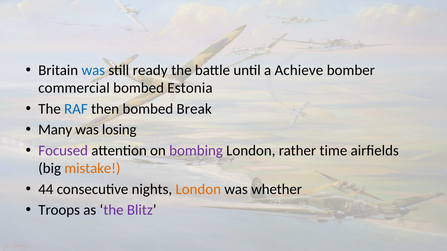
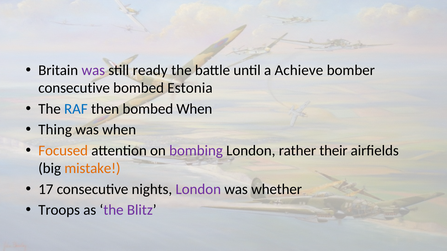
was colour: blue -> purple (93, 70)
commercial: commercial -> consecutive (74, 88)
bombed Break: Break -> When (194, 109)
Many: Many -> Thing (55, 130)
was losing: losing -> when (119, 130)
Focused colour: purple -> orange (63, 151)
time: time -> their (333, 151)
44: 44 -> 17 (46, 190)
London colour: orange -> purple (198, 190)
